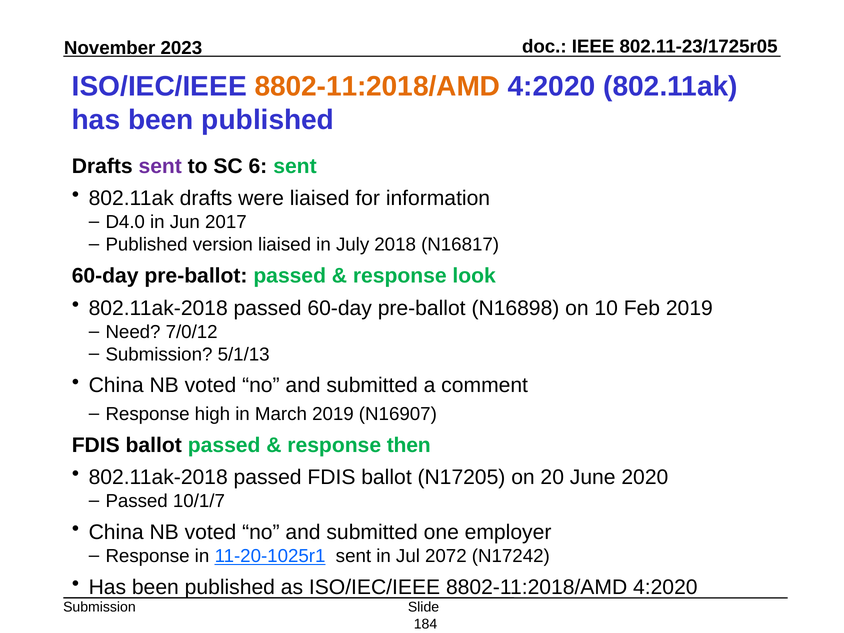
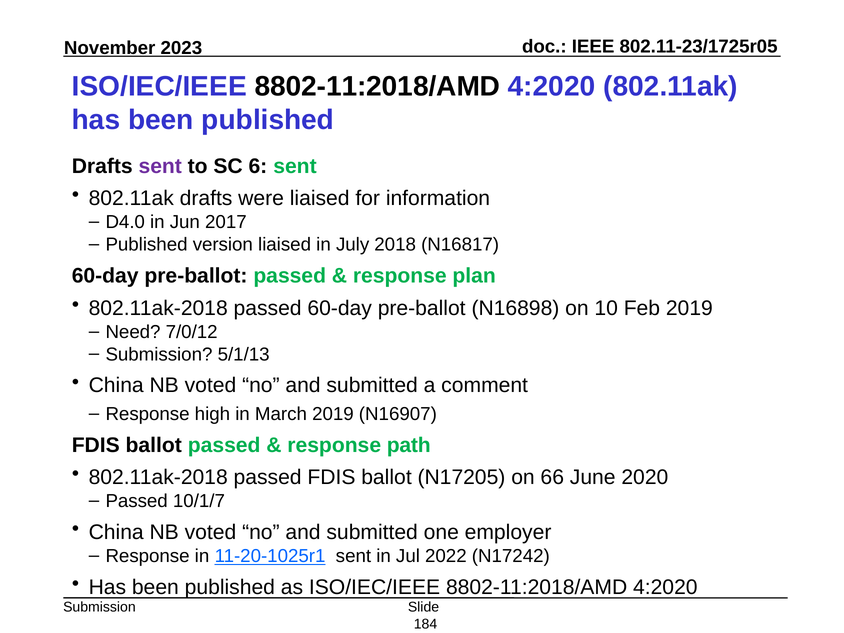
8802-11:2018/AMD colour: orange -> black (377, 86)
look: look -> plan (474, 276)
then: then -> path (409, 445)
20: 20 -> 66 (552, 477)
2072: 2072 -> 2022 (446, 556)
